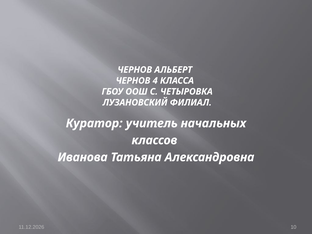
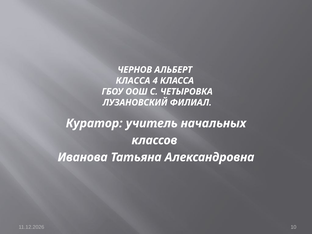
ЧЕРНОВ: ЧЕРНОВ -> КЛАССА (133, 81)
